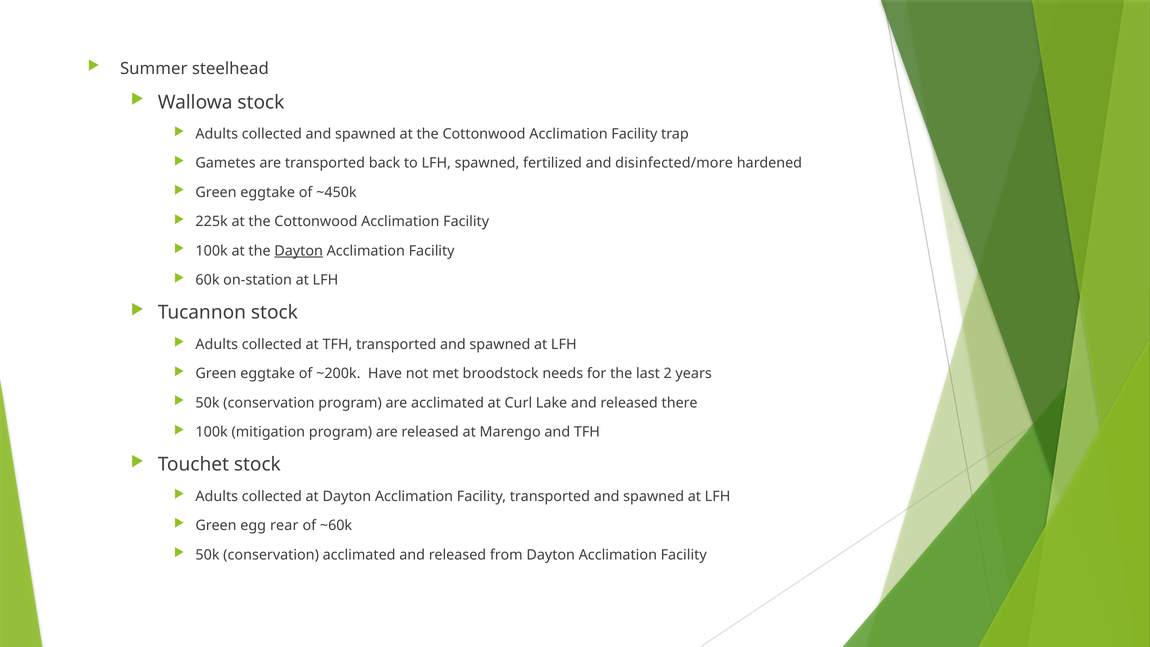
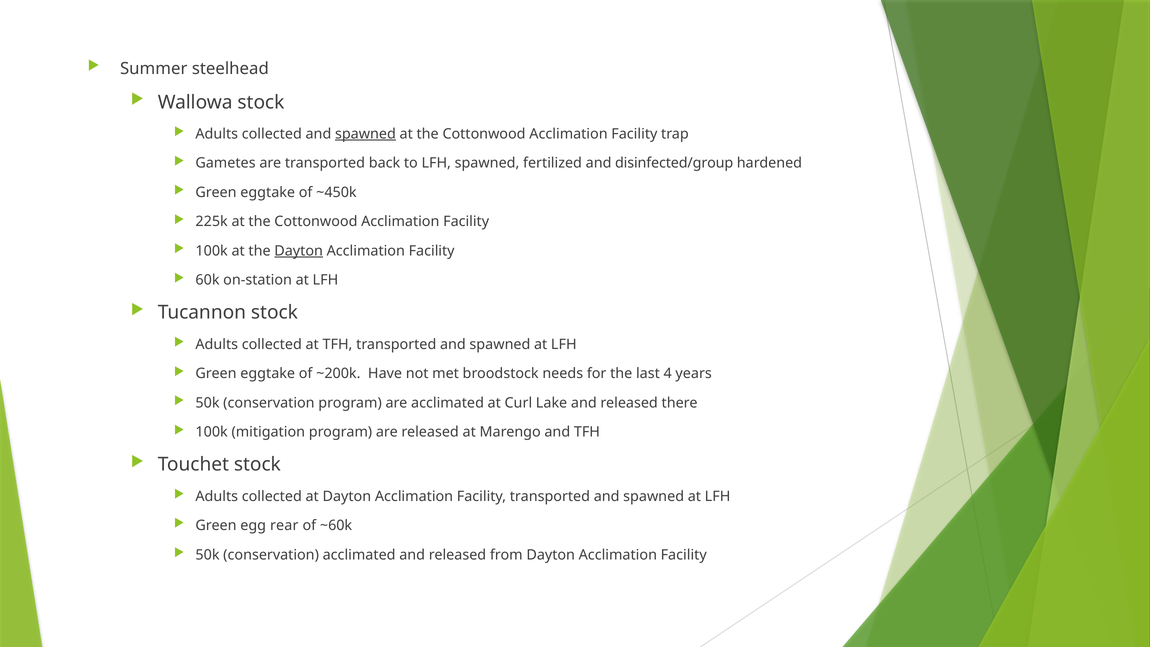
spawned underline: none -> present (365, 134)
disinfected/more: disinfected/more -> disinfected/group (674, 163)
2: 2 -> 4 (668, 374)
